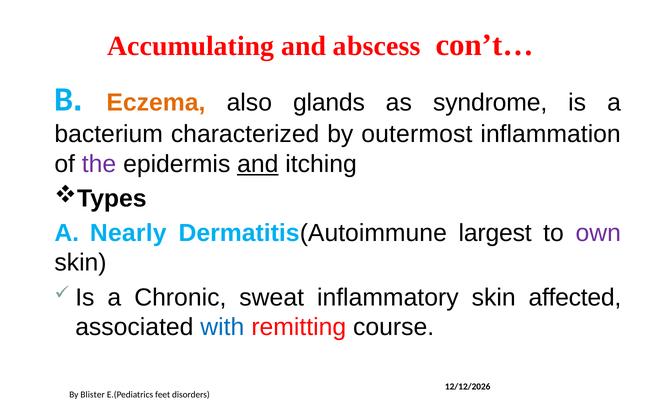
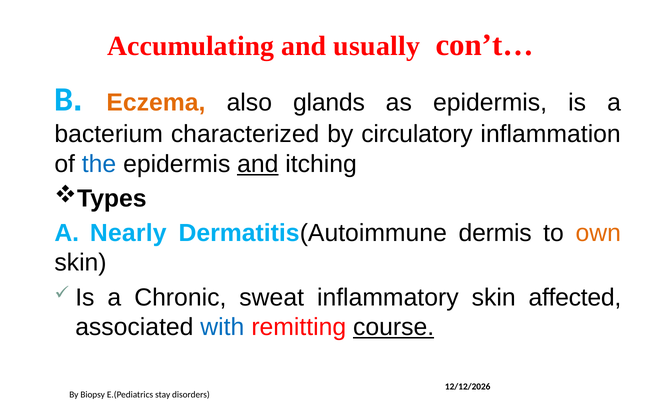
abscess: abscess -> usually (377, 46)
as syndrome: syndrome -> epidermis (490, 103)
outermost: outermost -> circulatory (417, 134)
the colour: purple -> blue (99, 164)
largest: largest -> dermis (495, 233)
own colour: purple -> orange (598, 233)
course underline: none -> present (394, 327)
Blister: Blister -> Biopsy (93, 395)
feet: feet -> stay (163, 395)
